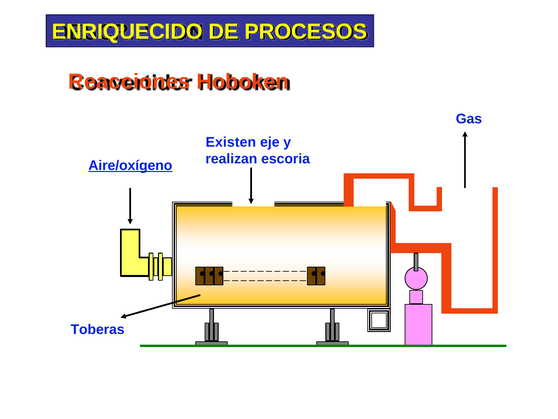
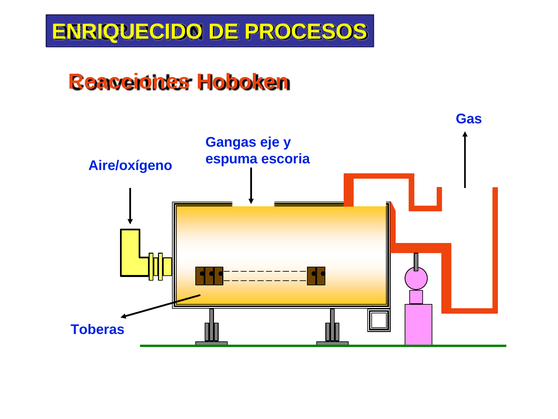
Existen: Existen -> Gangas (231, 142)
realizan: realizan -> espuma (231, 159)
Aire/oxígeno underline: present -> none (130, 165)
